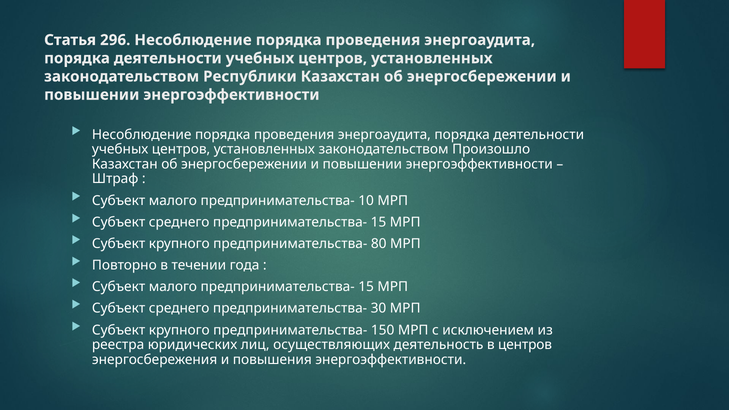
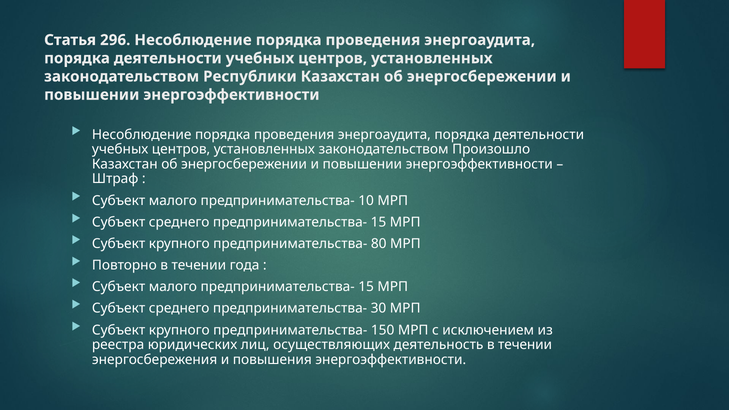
деятельность в центров: центров -> течении (525, 345)
